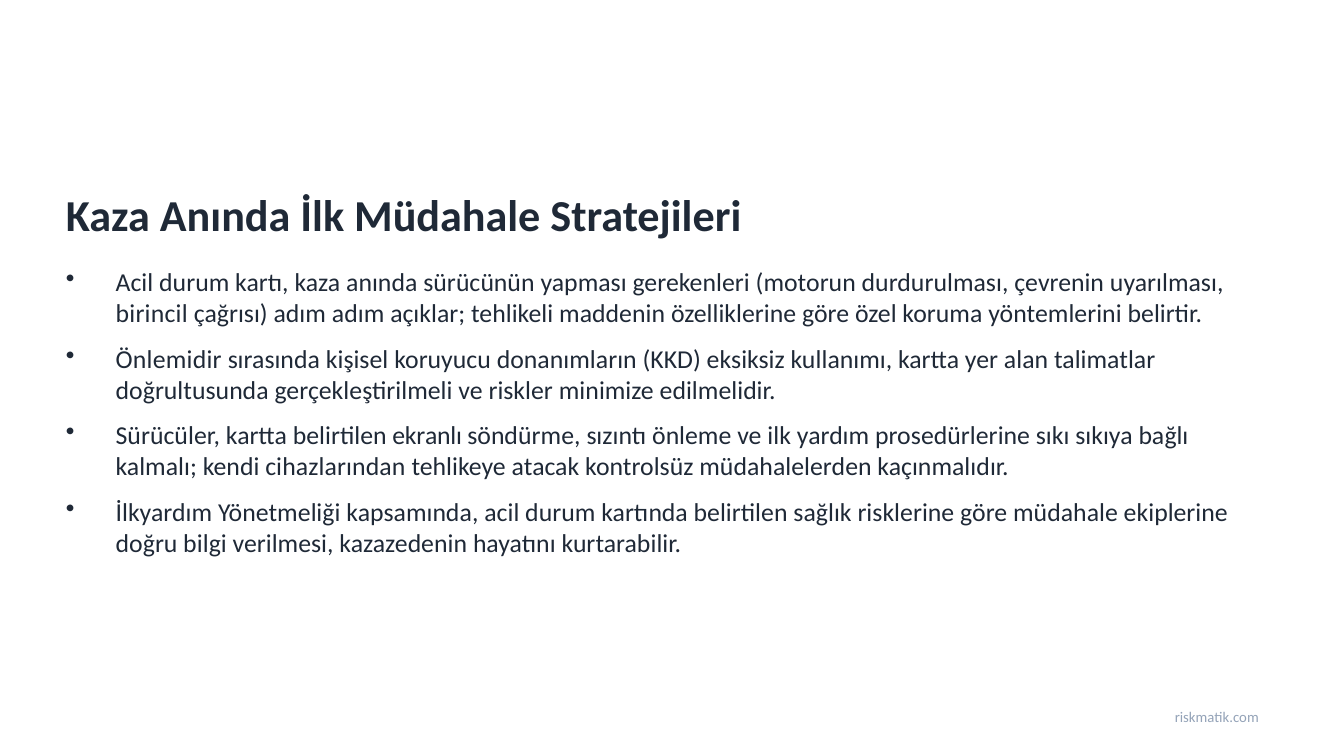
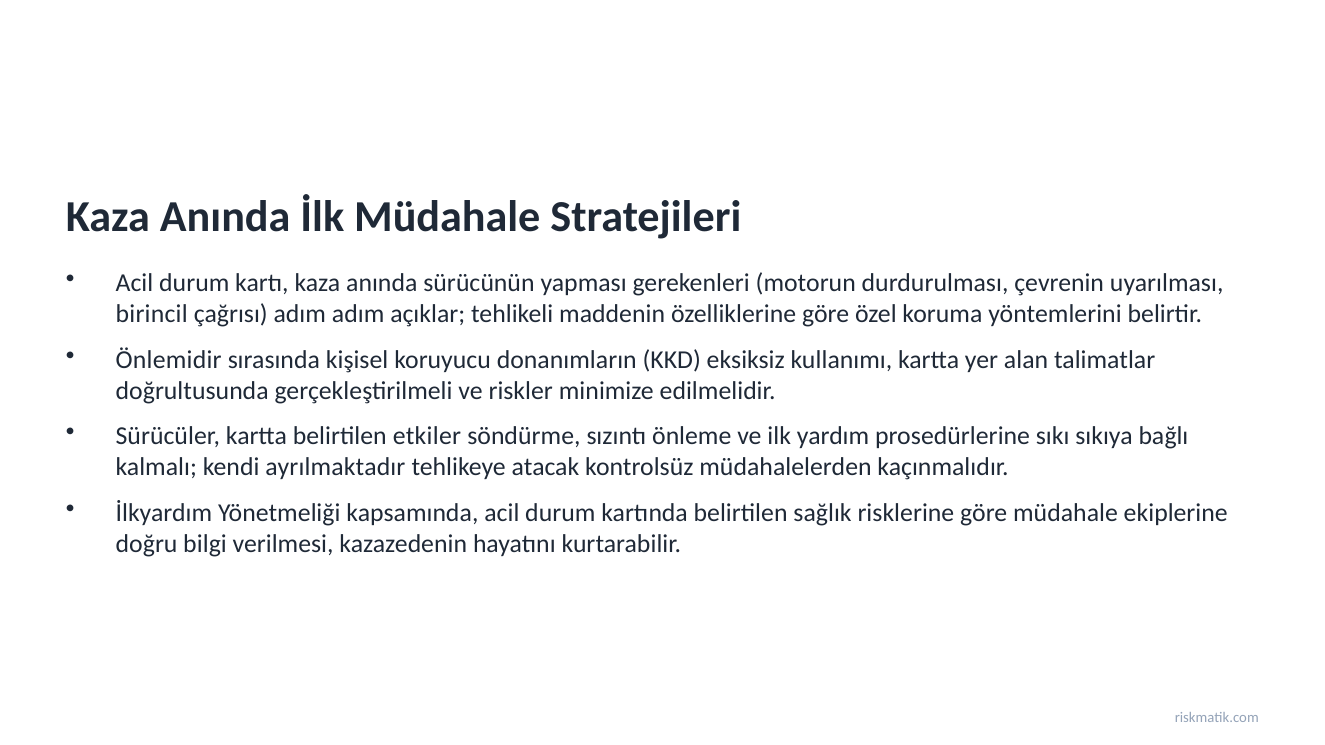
ekranlı: ekranlı -> etkiler (427, 437)
cihazlarından: cihazlarından -> ayrılmaktadır (335, 468)
